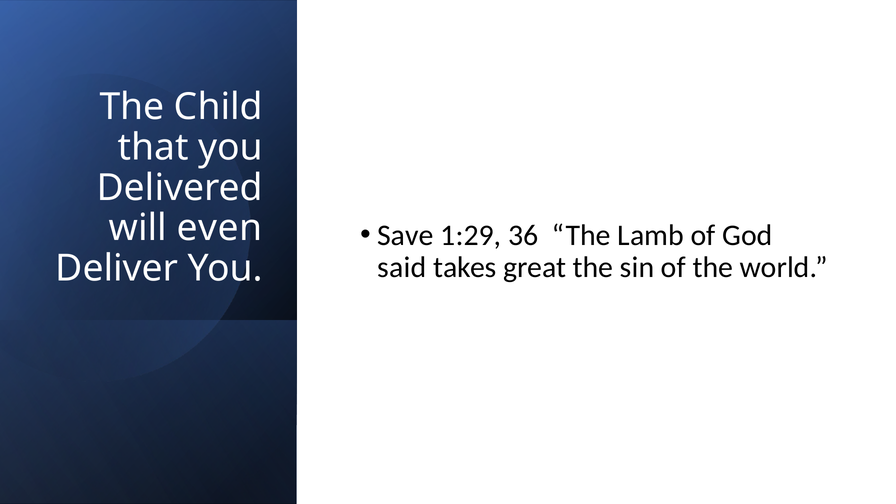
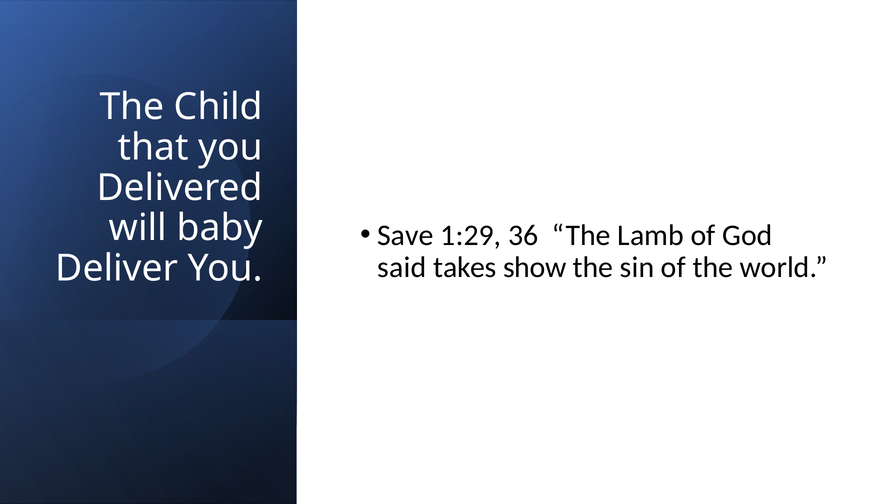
even: even -> baby (220, 228)
great: great -> show (535, 267)
